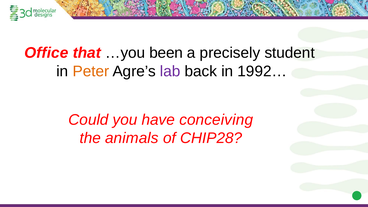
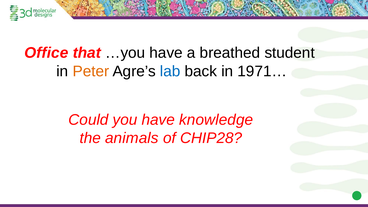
…you been: been -> have (166, 53)
precisely: precisely -> breathed (230, 53)
lab colour: purple -> blue (170, 71)
1992…: 1992… -> 1971… (262, 71)
conceiving: conceiving -> knowledge (216, 120)
